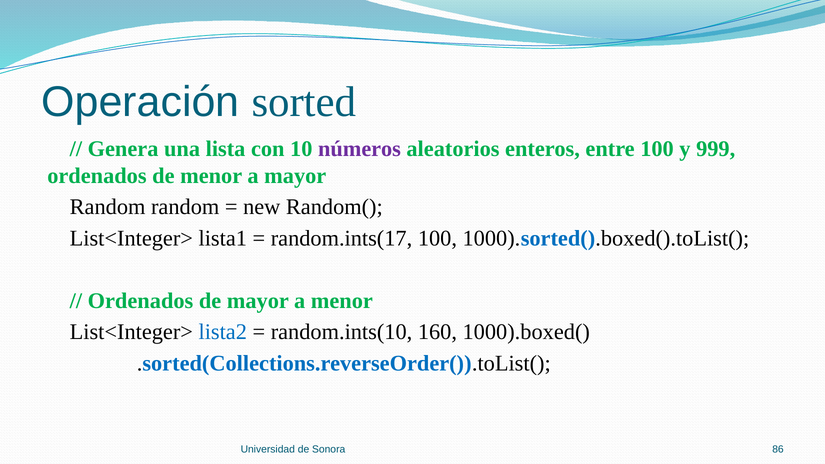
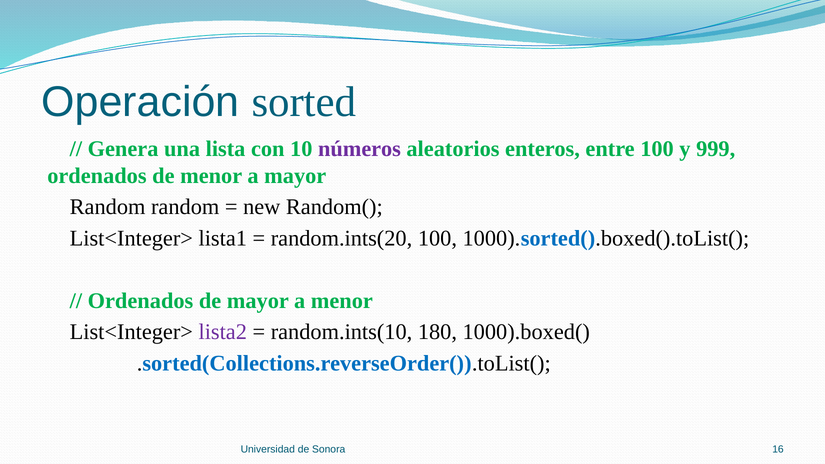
random.ints(17: random.ints(17 -> random.ints(20 (342, 238)
lista2 colour: blue -> purple (223, 332)
160: 160 -> 180 (437, 332)
86: 86 -> 16 (778, 449)
